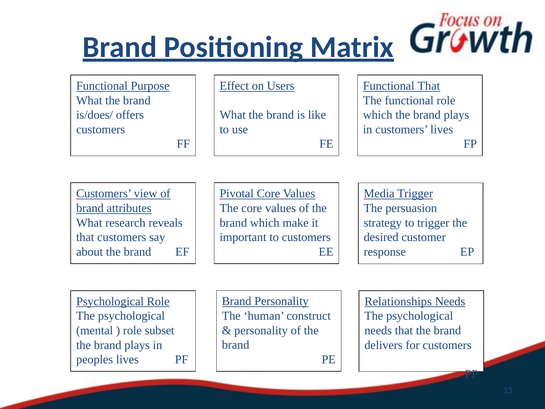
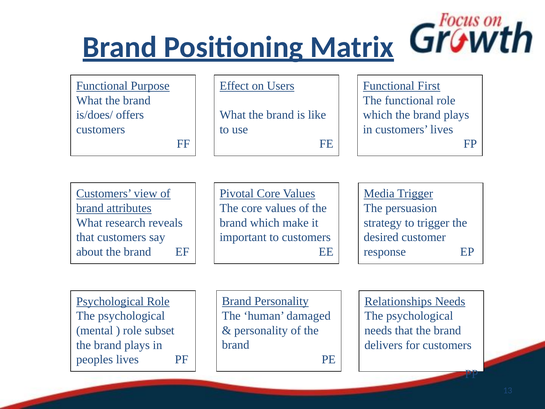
Functional That: That -> First (429, 86)
construct: construct -> damaged (309, 316)
